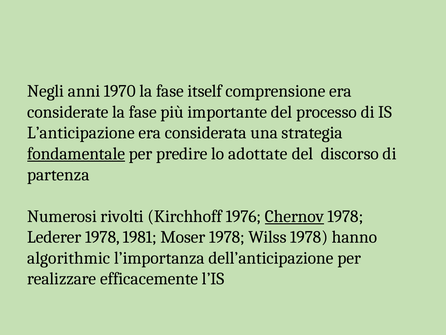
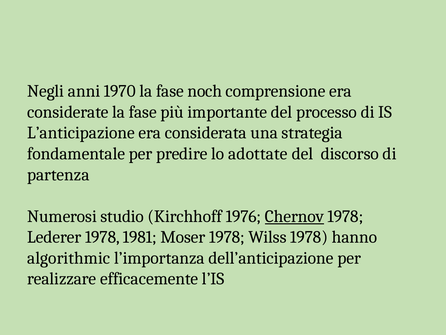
itself: itself -> noch (205, 91)
fondamentale underline: present -> none (76, 154)
rivolti: rivolti -> studio (122, 216)
